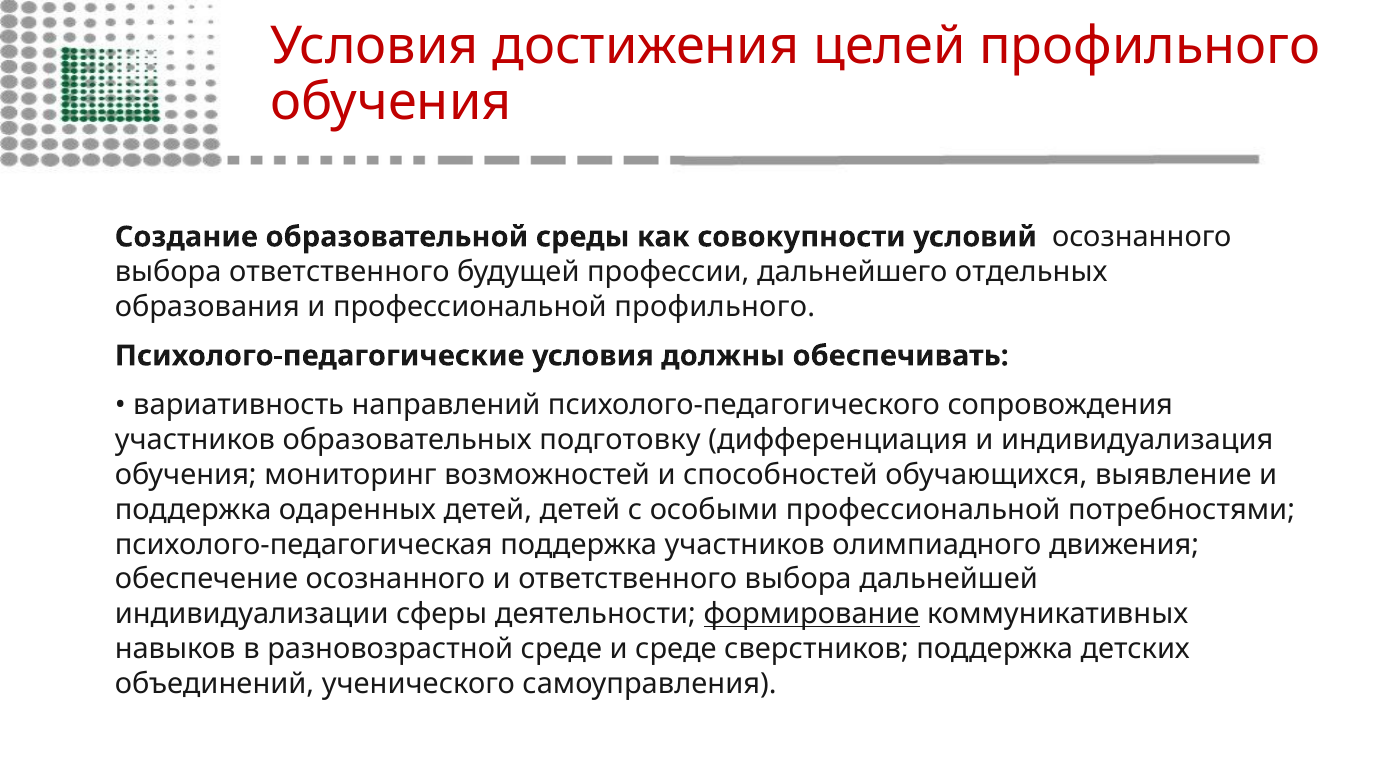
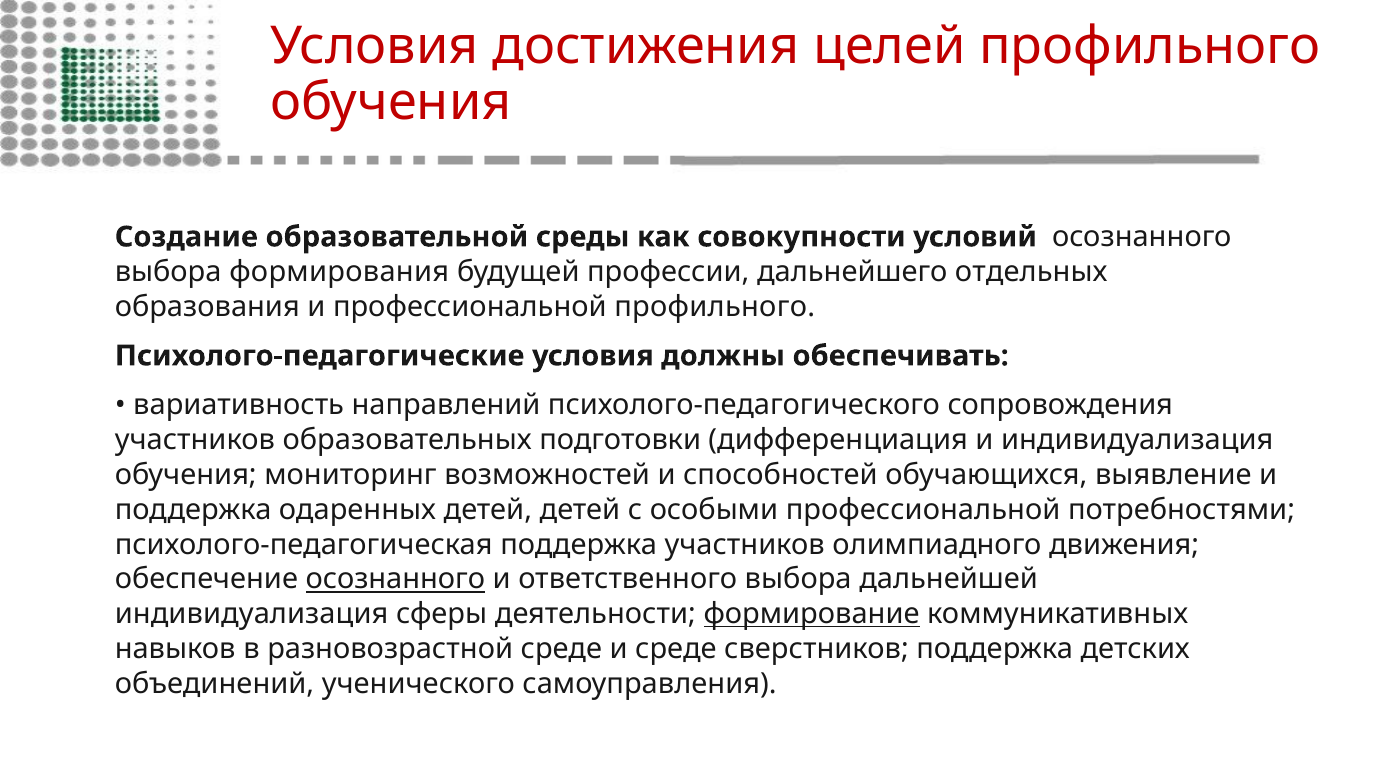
выбора ответственного: ответственного -> формирования (339, 272)
подготовку: подготовку -> подготовки (620, 440)
осознанного underline: none -> present (395, 580)
индивидуализации: индивидуализации -> индивидуализация (252, 615)
